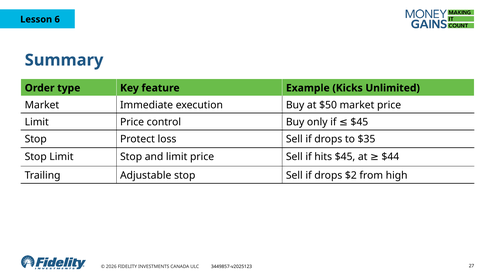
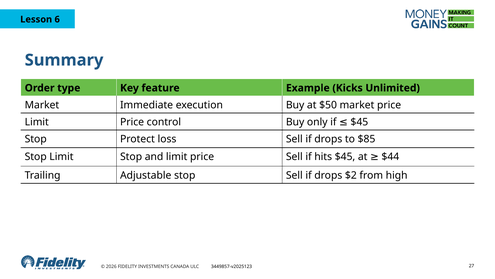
$35: $35 -> $85 (367, 139)
